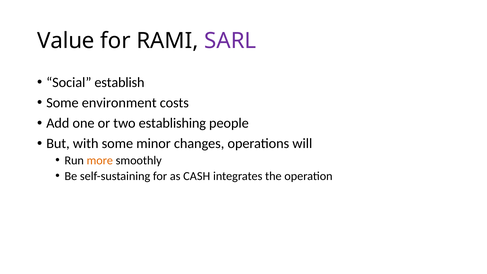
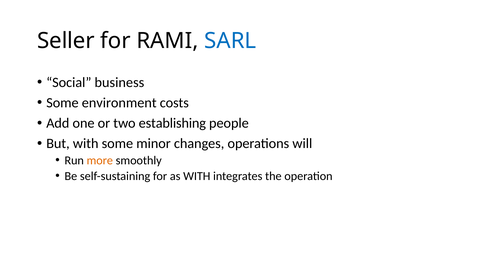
Value: Value -> Seller (66, 41)
SARL colour: purple -> blue (230, 41)
establish: establish -> business (119, 82)
as CASH: CASH -> WITH (197, 176)
